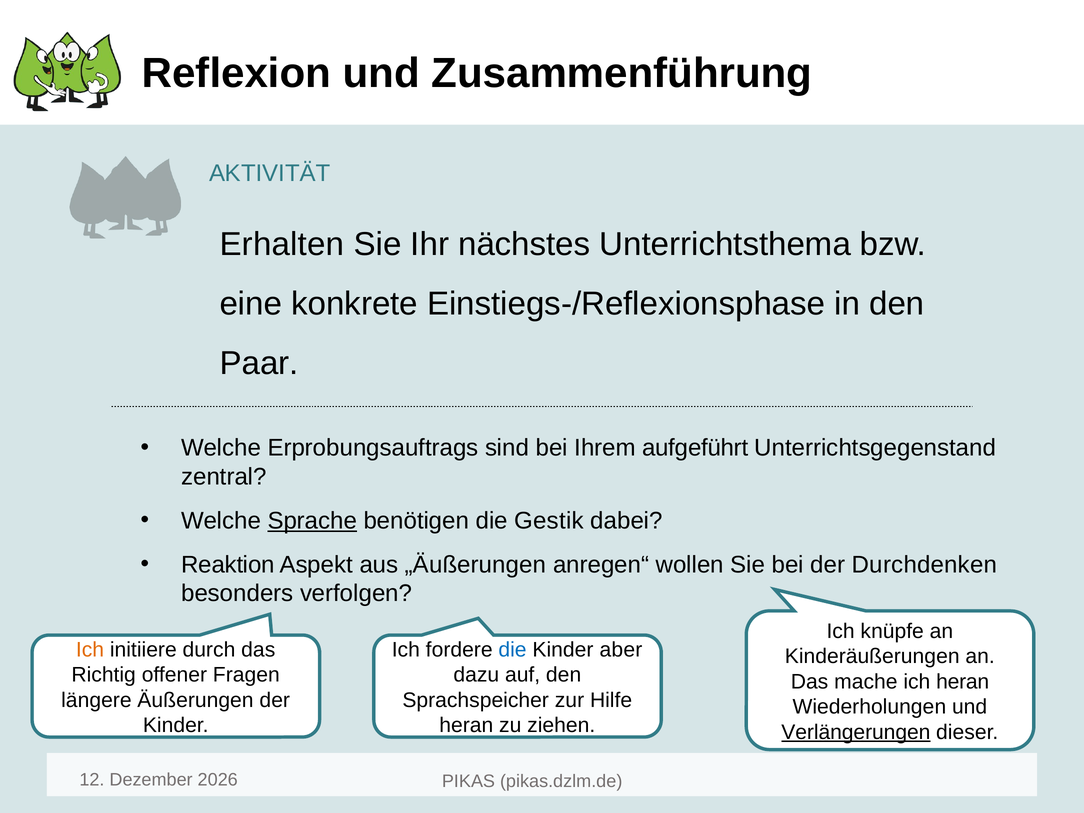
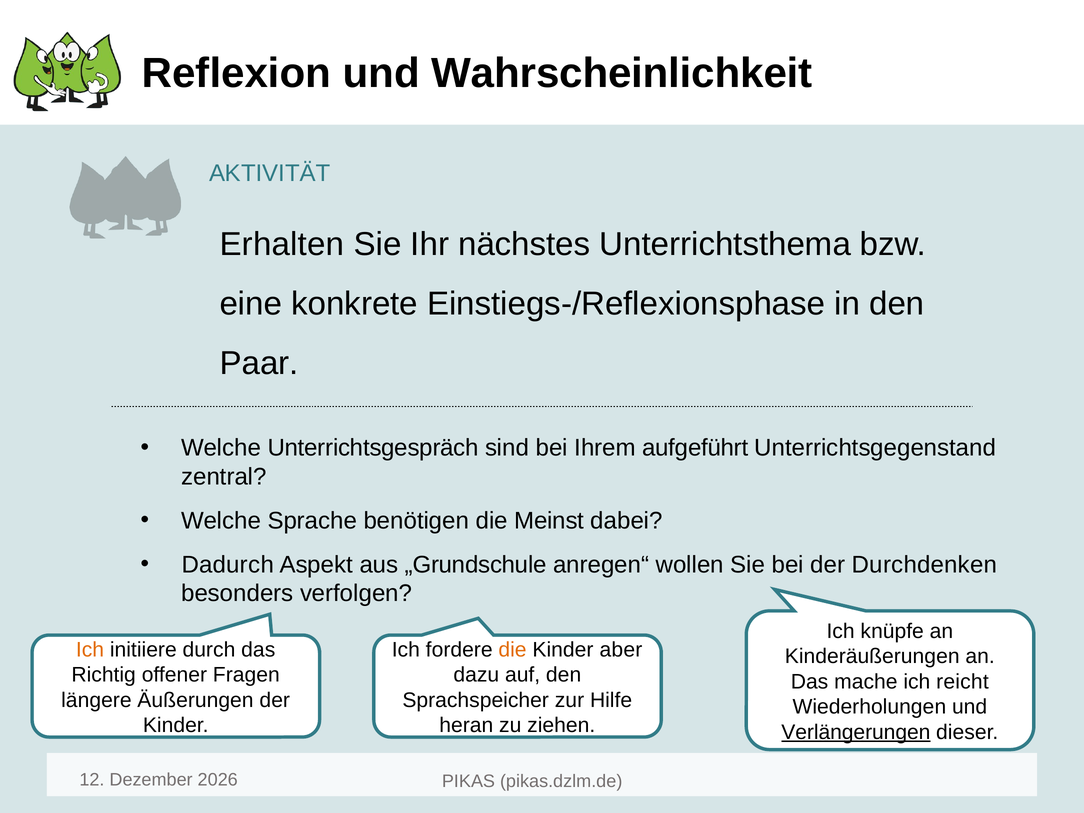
Zusammenführung: Zusammenführung -> Wahrscheinlichkeit (622, 73)
Erprobungsauftrags: Erprobungsauftrags -> Unterrichtsgespräch (373, 448)
Sprache underline: present -> none (312, 521)
Gestik: Gestik -> Meinst (549, 521)
Reaktion: Reaktion -> Dadurch (228, 565)
„Äußerungen: „Äußerungen -> „Grundschule (476, 565)
die colour: blue -> orange (512, 650)
ich heran: heran -> reicht (962, 682)
